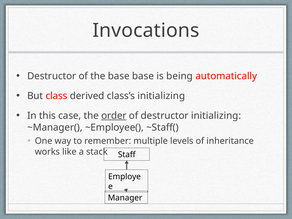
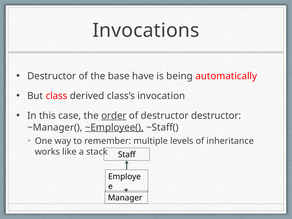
base base: base -> have (143, 76)
class’s initializing: initializing -> invocation (161, 96)
destructor initializing: initializing -> destructor (216, 116)
~Employee( underline: none -> present (114, 127)
